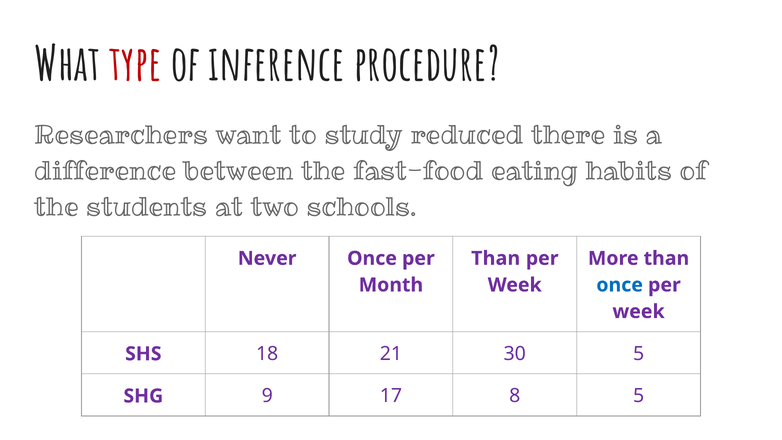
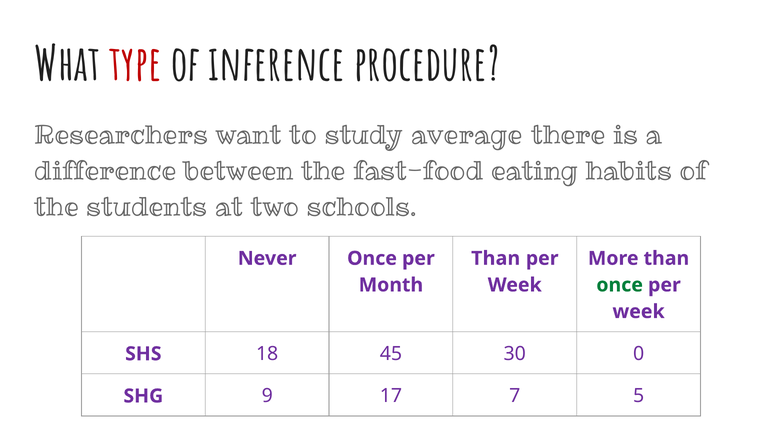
reduced: reduced -> average (467, 135)
once colour: blue -> green (620, 285)
21: 21 -> 45 (391, 354)
30 5: 5 -> 0 (639, 354)
8: 8 -> 7 (515, 396)
